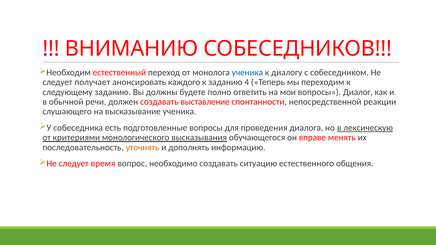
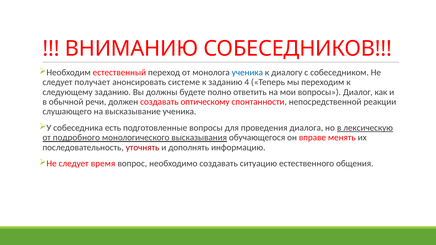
каждого: каждого -> системе (184, 82)
выставление: выставление -> оптическому (205, 102)
критериями: критериями -> подробного (76, 138)
уточнять colour: orange -> red (143, 148)
